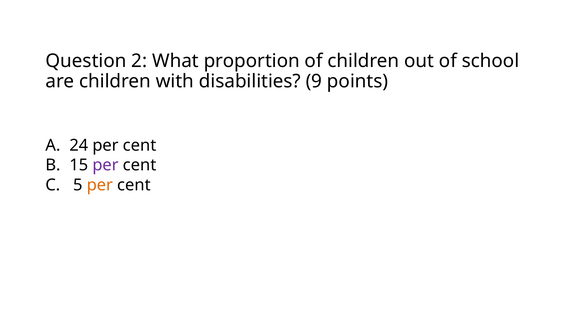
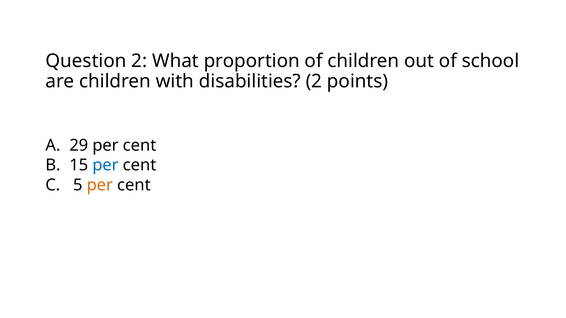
disabilities 9: 9 -> 2 (314, 82)
24: 24 -> 29 (79, 145)
per colour: purple -> blue (106, 165)
